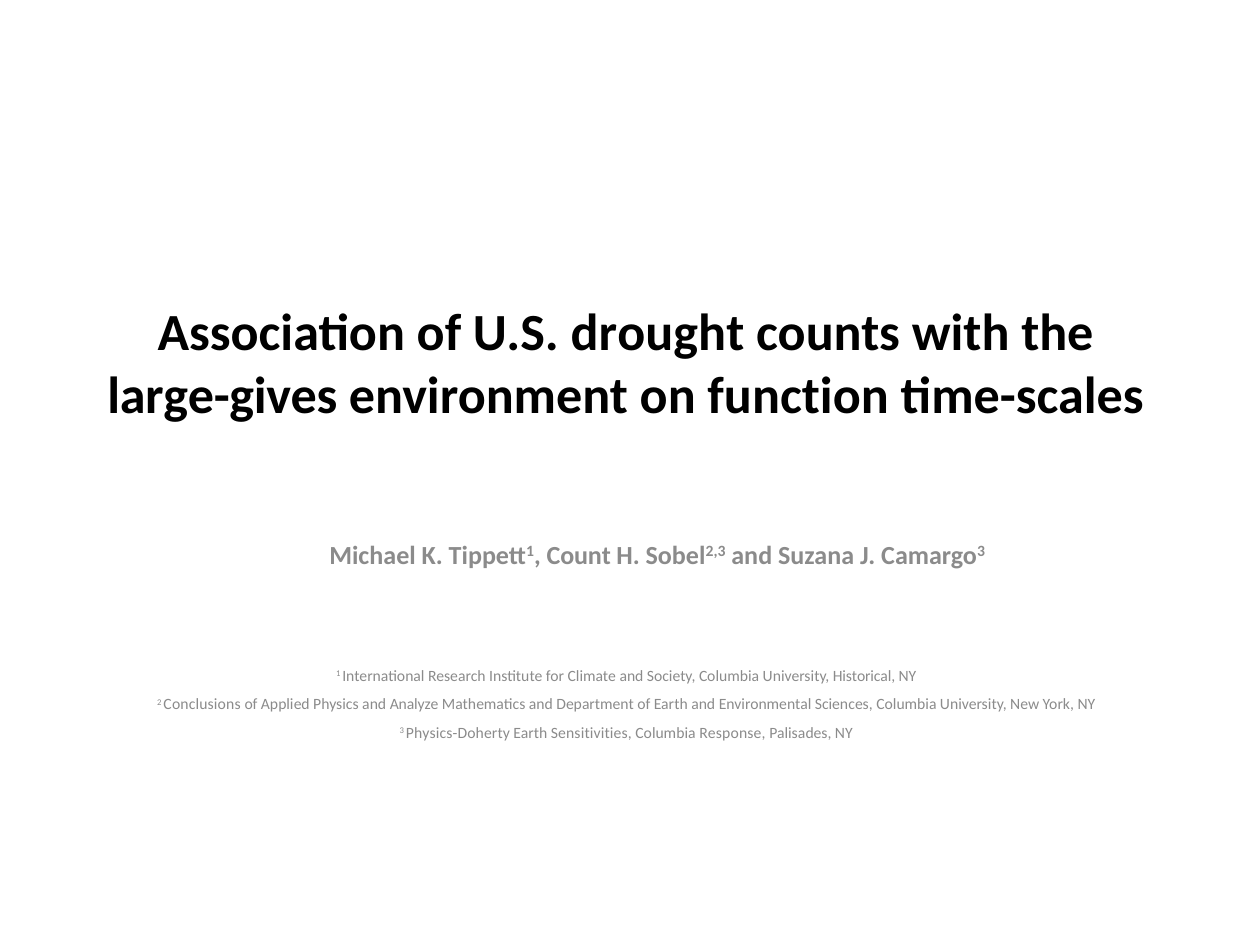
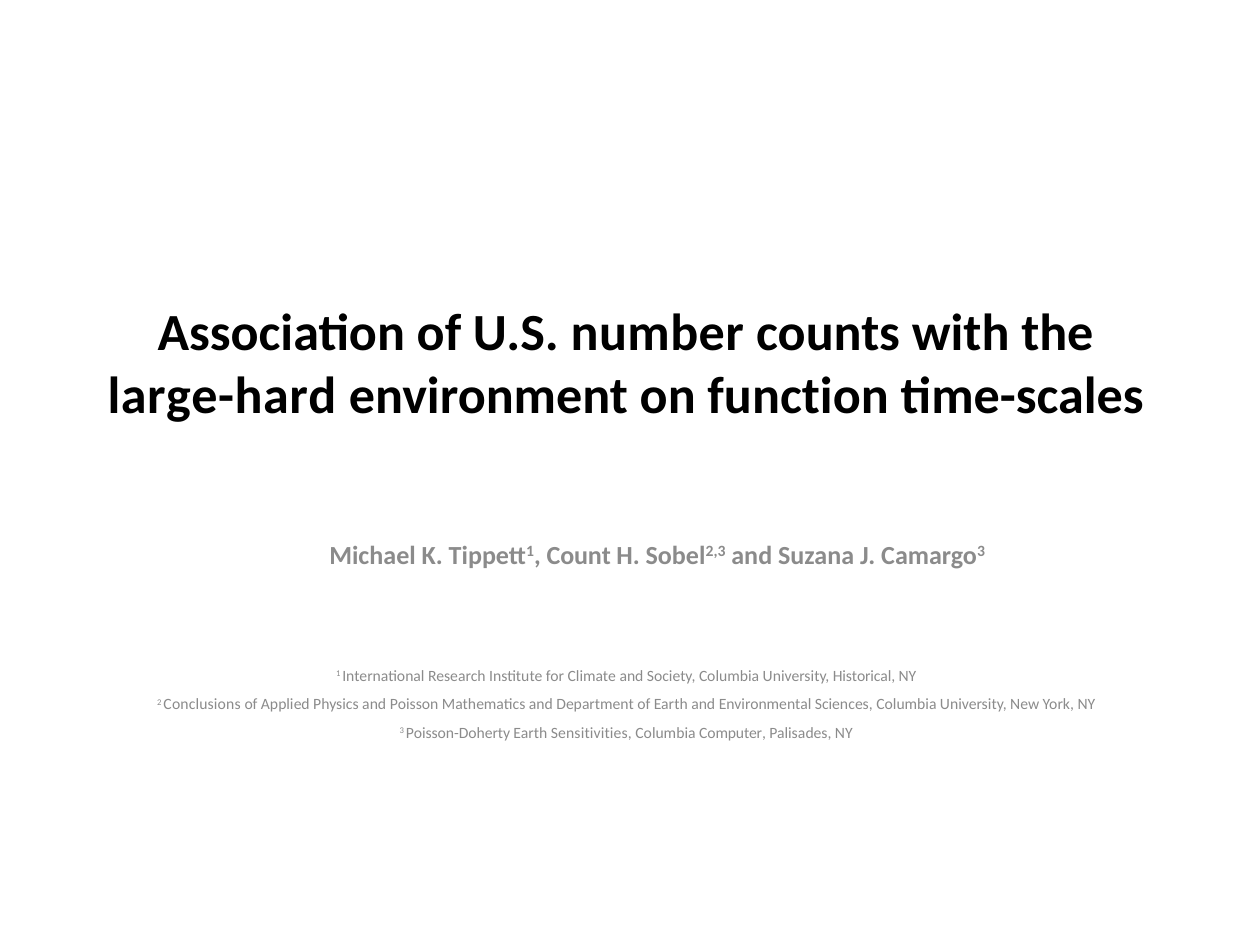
drought: drought -> number (657, 333)
large-gives: large-gives -> large-hard (222, 396)
Analyze: Analyze -> Poisson (414, 704)
Physics-Doherty: Physics-Doherty -> Poisson-Doherty (458, 733)
Response: Response -> Computer (733, 733)
